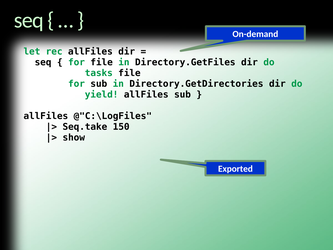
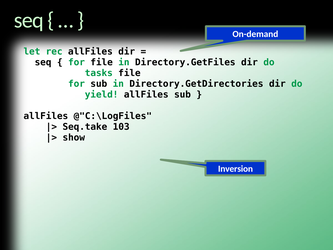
150: 150 -> 103 (121, 127)
Exported: Exported -> Inversion (235, 169)
